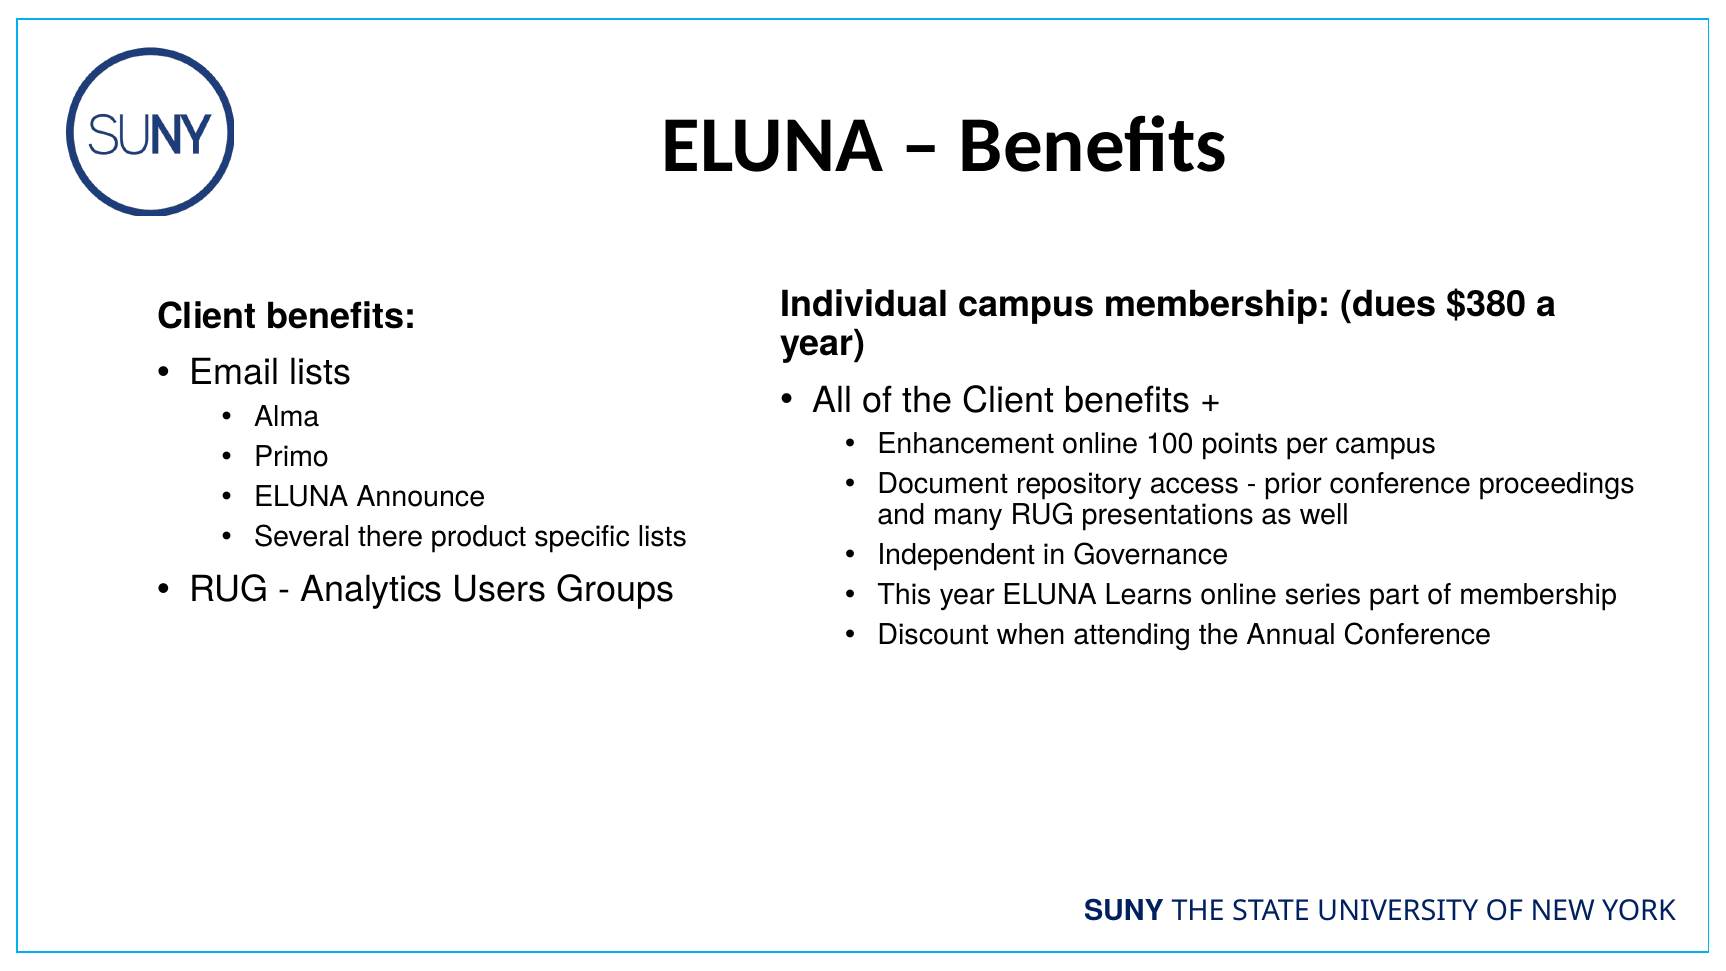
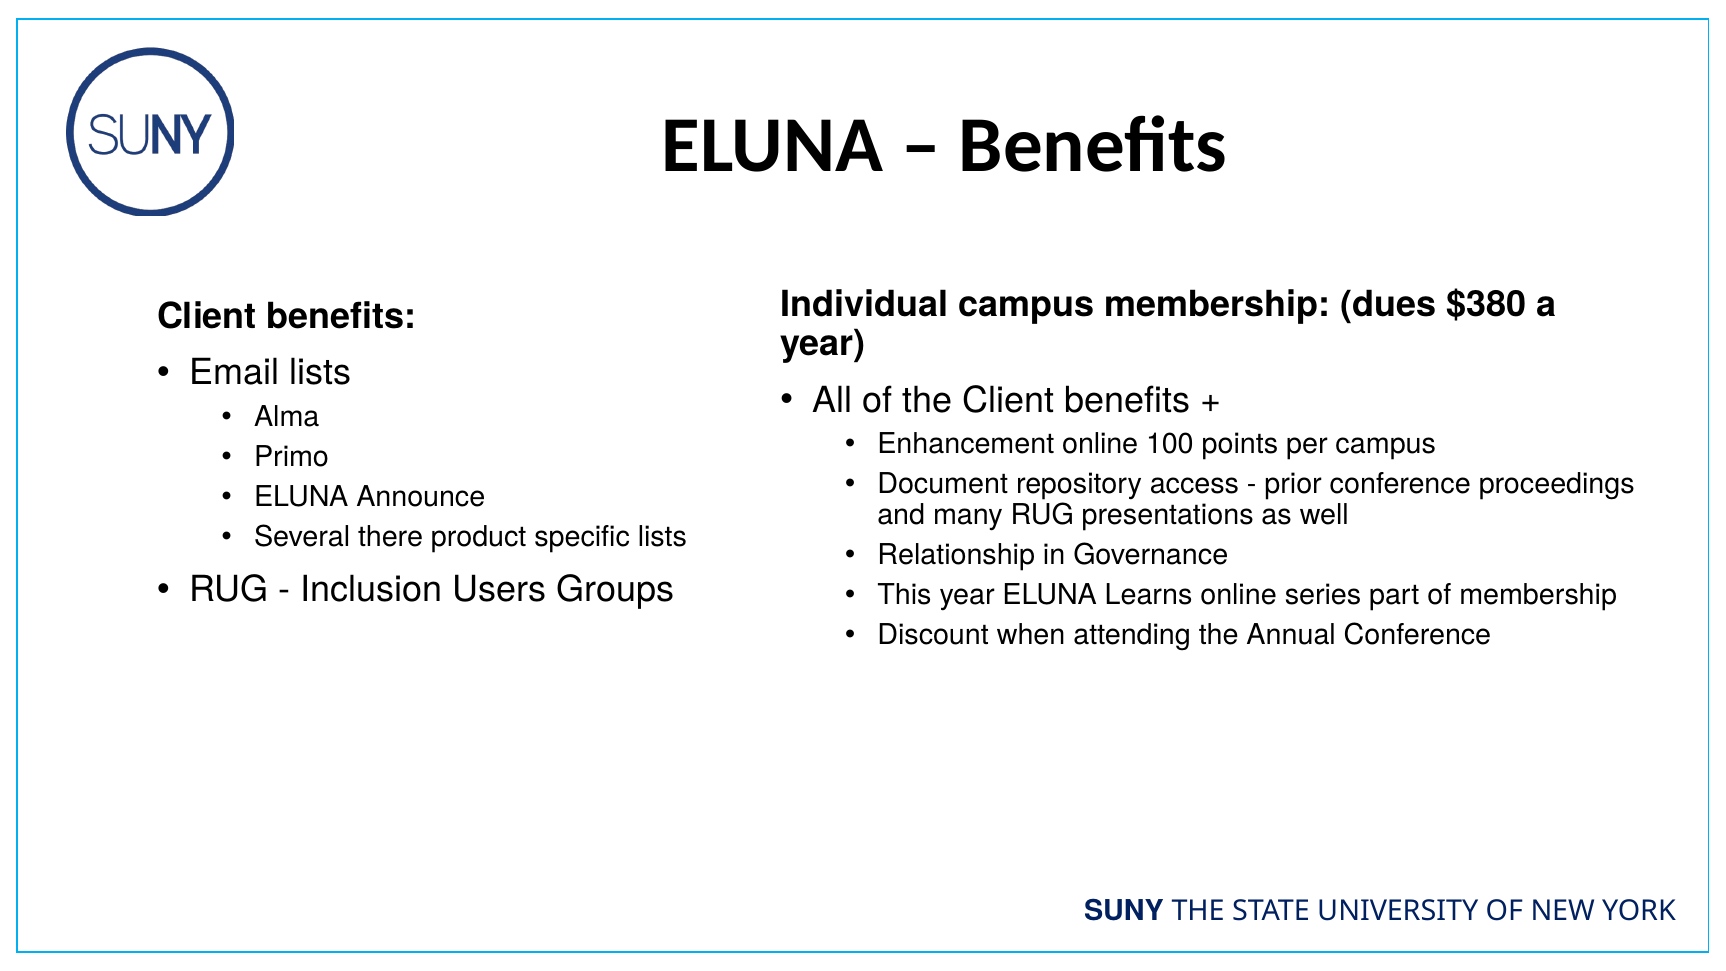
Independent: Independent -> Relationship (956, 555)
Analytics: Analytics -> Inclusion (372, 590)
